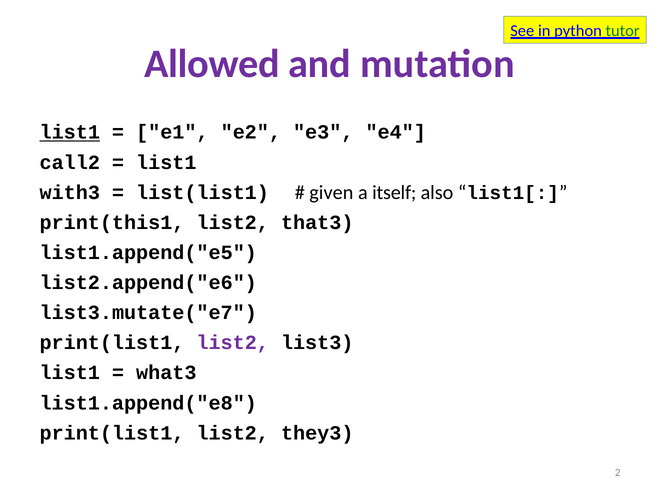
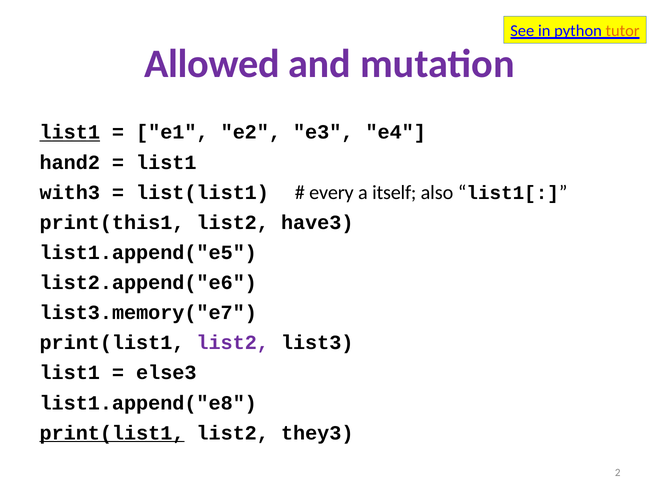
tutor colour: green -> orange (623, 31)
call2: call2 -> hand2 (70, 162)
given: given -> every (331, 192)
that3: that3 -> have3 (317, 223)
list3.mutate("e7: list3.mutate("e7 -> list3.memory("e7 (148, 313)
what3: what3 -> else3 (166, 373)
print(list1 underline: none -> present (112, 433)
